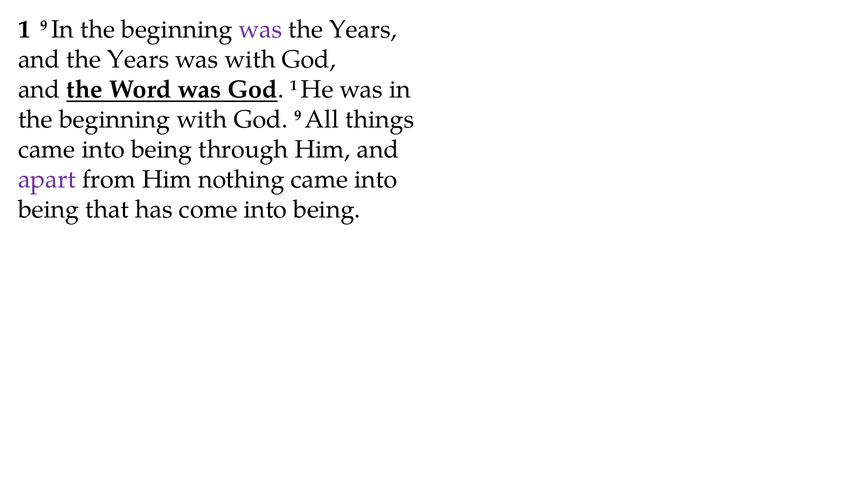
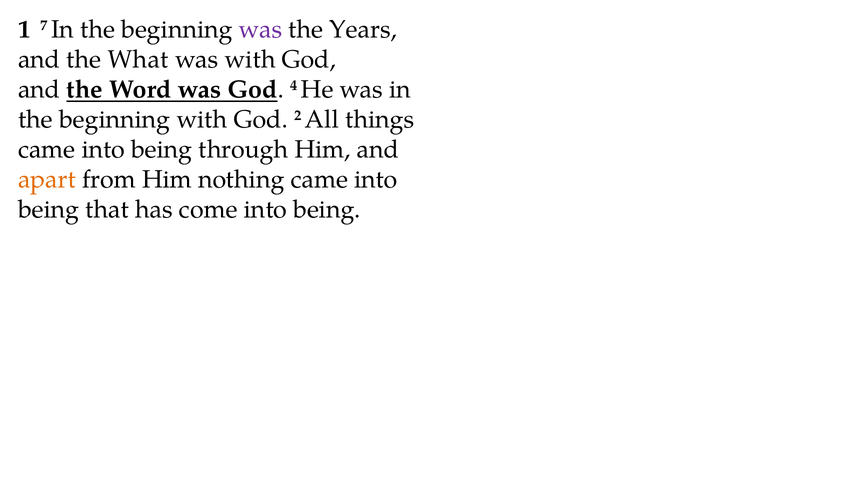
1 9: 9 -> 7 (44, 25)
and the Years: Years -> What (138, 59)
God 1: 1 -> 4 (294, 85)
God 9: 9 -> 2 (298, 115)
apart colour: purple -> orange (47, 179)
